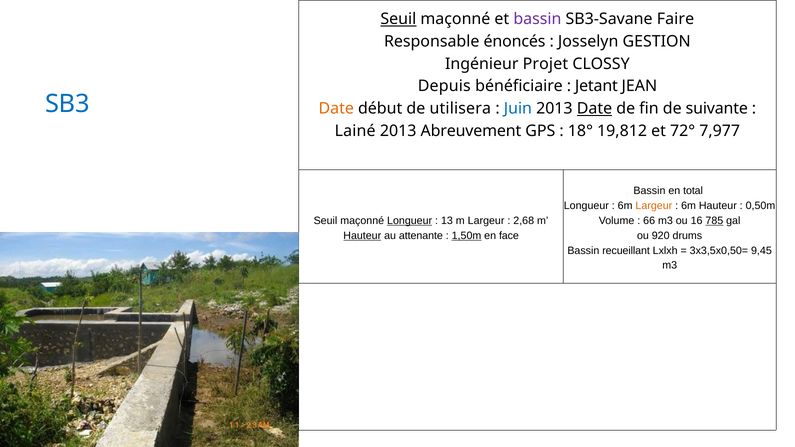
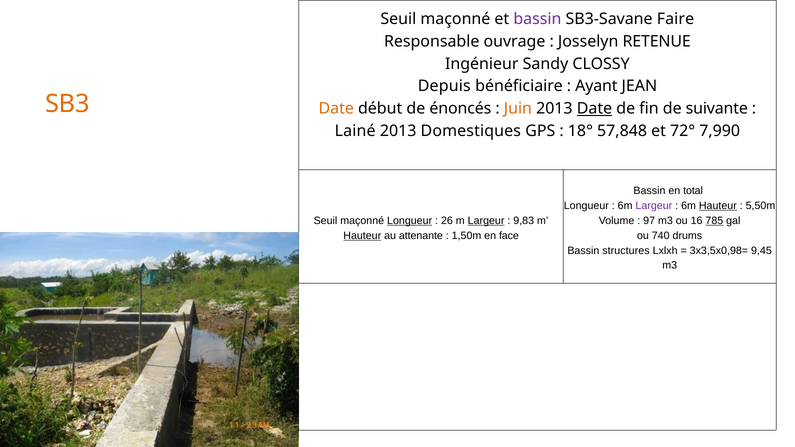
Seuil underline: present -> none (398, 19)
énoncés: énoncés -> ouvrage (514, 41)
GESTION: GESTION -> RETENUE (657, 41)
Projet: Projet -> Sandy (545, 64)
Jetant: Jetant -> Ayant (596, 86)
SB3 colour: blue -> orange (68, 104)
utilisera: utilisera -> énoncés (460, 108)
Juin colour: blue -> orange (518, 108)
Abreuvement: Abreuvement -> Domestiques (471, 131)
19,812: 19,812 -> 57,848 (622, 131)
7,977: 7,977 -> 7,990 (720, 131)
Largeur colour: orange -> purple (654, 206)
Hauteur underline: none -> present (718, 206)
0,50m: 0,50m -> 5,50m (760, 206)
13: 13 -> 26 (447, 221)
Largeur underline: none -> present (486, 221)
2,68: 2,68 -> 9,83 (524, 221)
66: 66 -> 97 (649, 221)
1,50m underline: present -> none (467, 236)
920: 920 -> 740 (661, 236)
recueillant: recueillant -> structures (626, 251)
3x3,5x0,50=: 3x3,5x0,50= -> 3x3,5x0,98= (719, 251)
